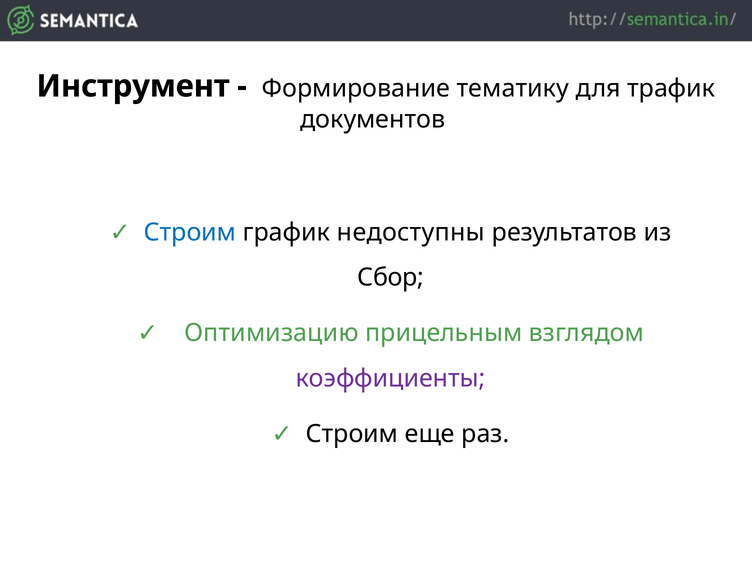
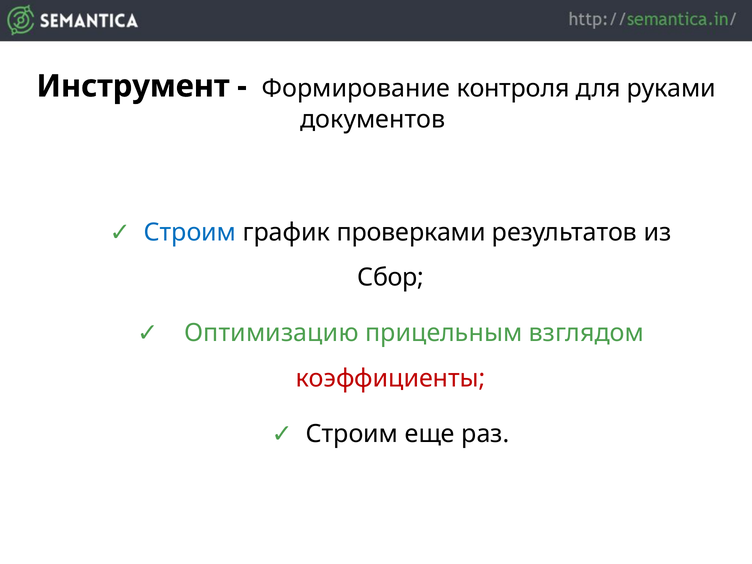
тематику: тематику -> контроля (513, 88)
трафик: трафик -> руками (671, 88)
недоступны: недоступны -> проверками (411, 232)
коэффициенты colour: purple -> red (391, 378)
